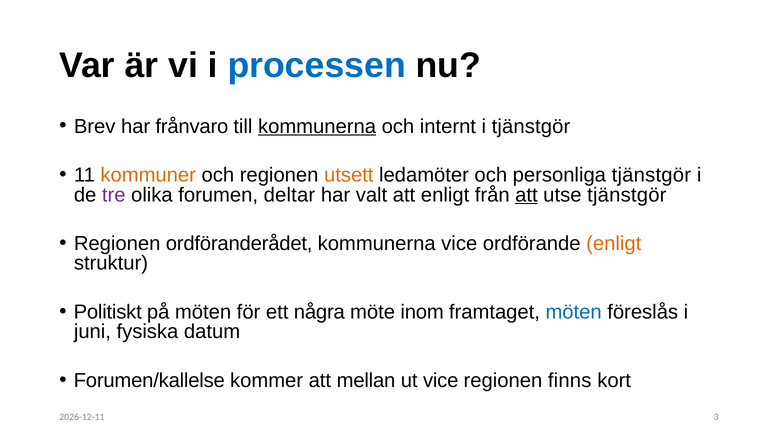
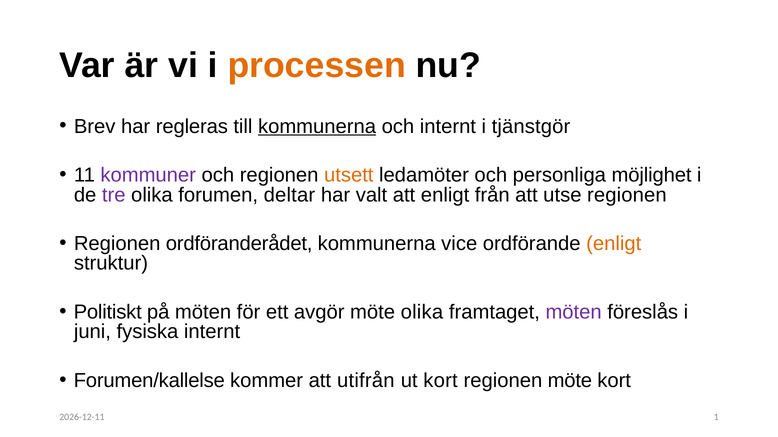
processen colour: blue -> orange (317, 65)
frånvaro: frånvaro -> regleras (192, 127)
kommuner colour: orange -> purple (148, 175)
personliga tjänstgör: tjänstgör -> möjlighet (652, 175)
att underline: present -> none (526, 195)
utse tjänstgör: tjänstgör -> regionen (627, 195)
några: några -> avgör (319, 312)
möte inom: inom -> olika (422, 312)
möten colour: blue -> purple (574, 312)
fysiska datum: datum -> internt (212, 332)
mellan: mellan -> utifrån (366, 381)
ut vice: vice -> kort (441, 381)
regionen finns: finns -> möte (570, 381)
3: 3 -> 1 (716, 418)
